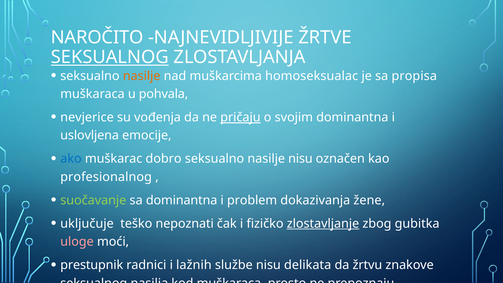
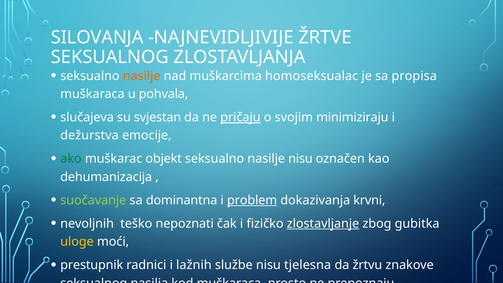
NAROČITO: NAROČITO -> SILOVANJA (97, 37)
SEKSUALNOG underline: present -> none (110, 57)
nevjerice: nevjerice -> slučajeva (87, 117)
vođenja: vođenja -> svjestan (158, 117)
svojim dominantna: dominantna -> minimiziraju (352, 117)
uslovljena: uslovljena -> dežurstva (90, 135)
ako colour: blue -> green (71, 159)
dobro: dobro -> objekt (164, 159)
profesionalnog: profesionalnog -> dehumanizacija (106, 177)
problem underline: none -> present (252, 200)
žene: žene -> krvni (369, 200)
uključuje: uključuje -> nevoljnih (87, 224)
uloge colour: pink -> yellow (77, 242)
delikata: delikata -> tjelesna (308, 265)
